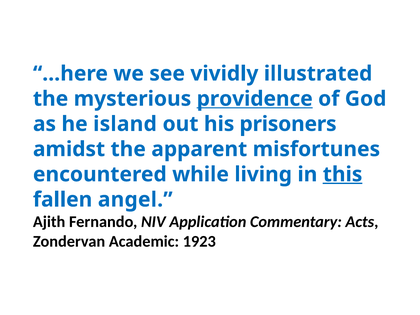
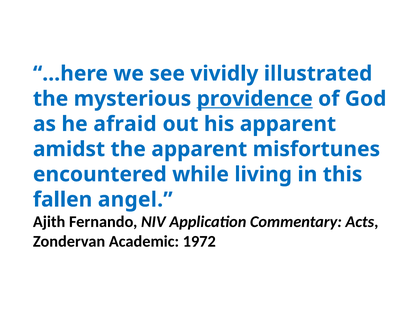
island: island -> afraid (125, 124)
his prisoners: prisoners -> apparent (288, 124)
this underline: present -> none (343, 174)
1923: 1923 -> 1972 (199, 241)
